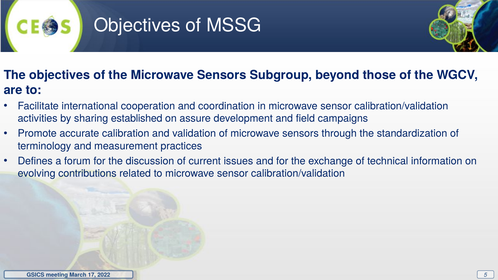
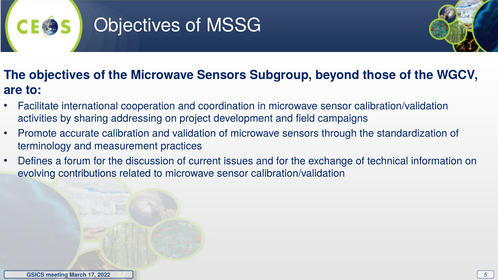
established: established -> addressing (137, 119)
assure: assure -> project (195, 119)
